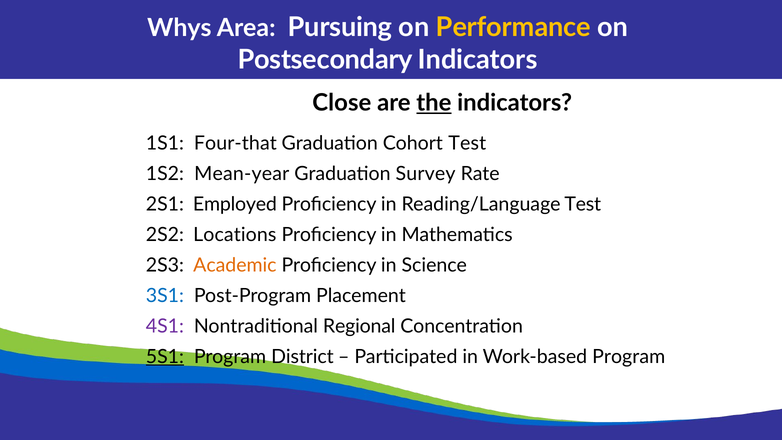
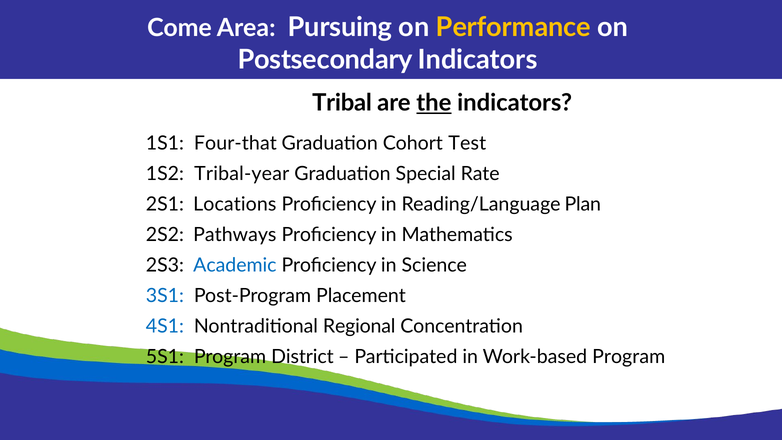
Whys: Whys -> Come (179, 28)
Close: Close -> Tribal (342, 103)
Mean-year: Mean-year -> Tribal-year (242, 174)
Survey: Survey -> Special (426, 174)
Employed: Employed -> Locations (235, 204)
Reading/Language Test: Test -> Plan (583, 204)
Locations: Locations -> Pathways (235, 235)
Academic colour: orange -> blue (235, 265)
4S1 colour: purple -> blue (165, 326)
5S1 underline: present -> none (165, 357)
